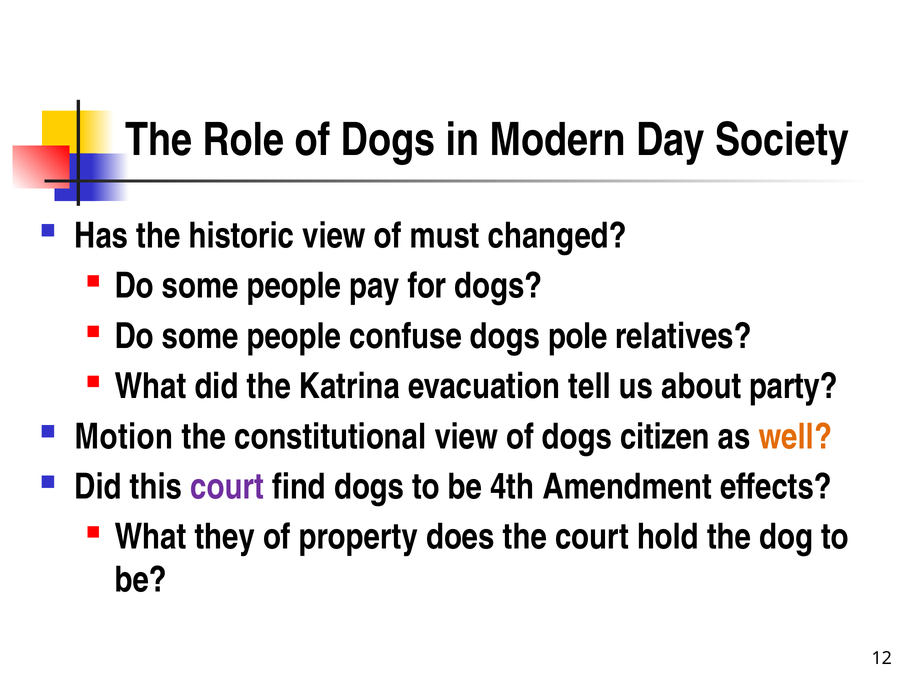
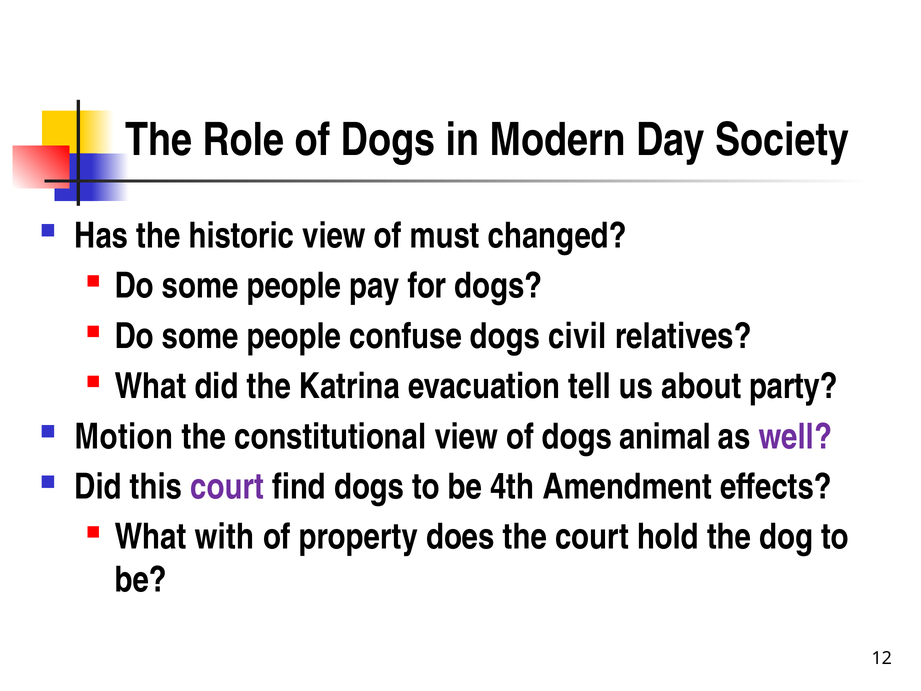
pole: pole -> civil (577, 336)
citizen: citizen -> animal (665, 437)
well colour: orange -> purple (795, 437)
they: they -> with (224, 537)
